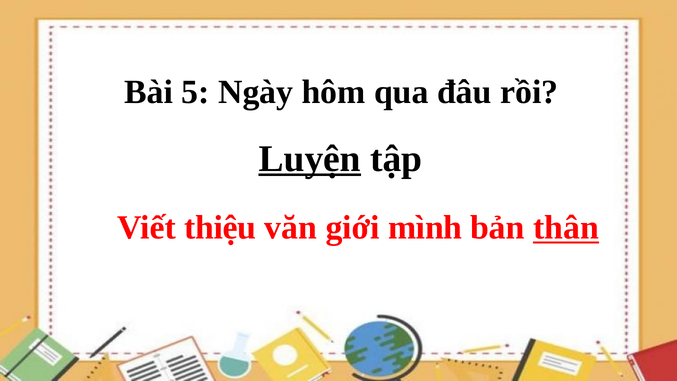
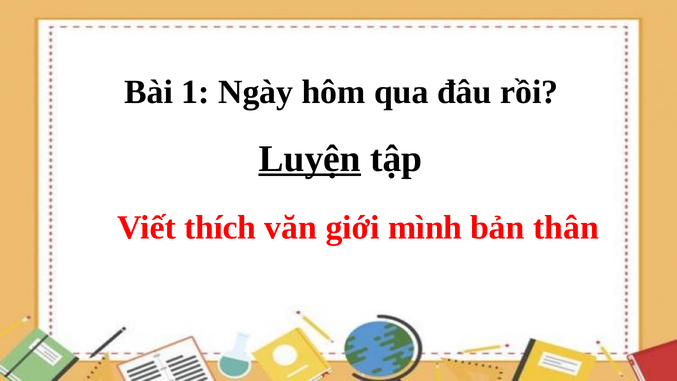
5: 5 -> 1 (195, 92)
thiệu: thiệu -> thích (220, 228)
thân underline: present -> none (566, 228)
